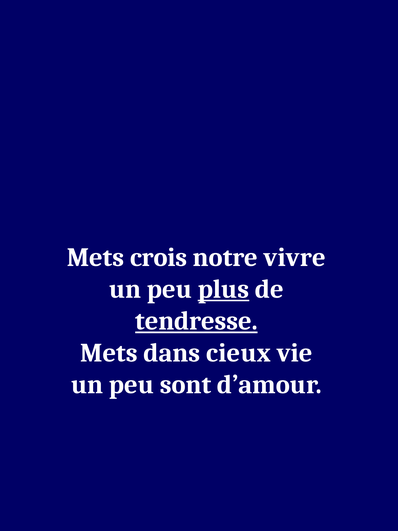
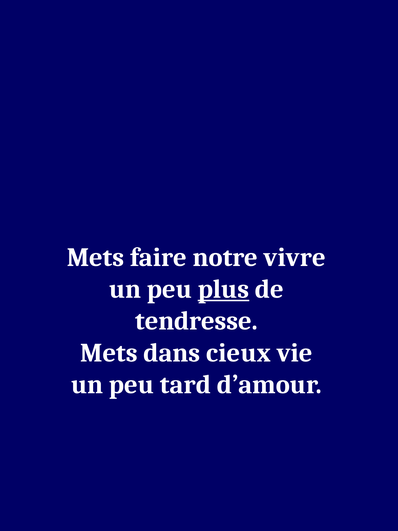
crois: crois -> faire (158, 257)
tendresse underline: present -> none (196, 321)
sont: sont -> tard (185, 384)
